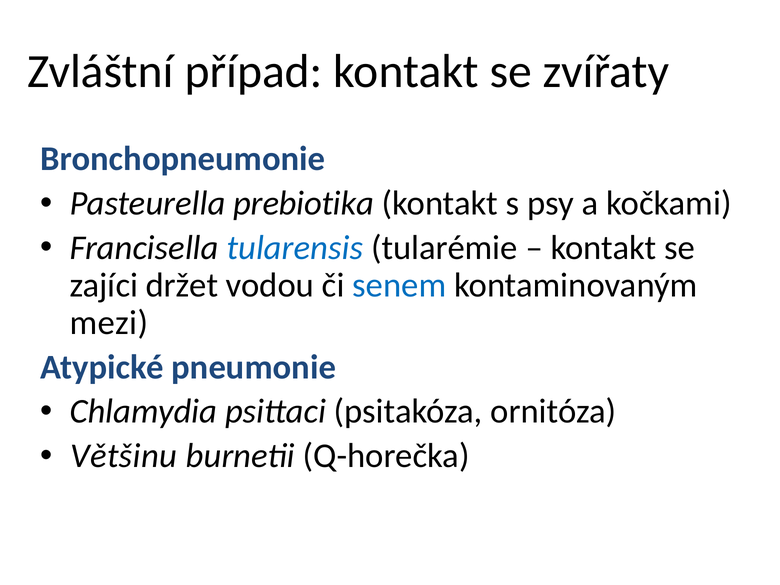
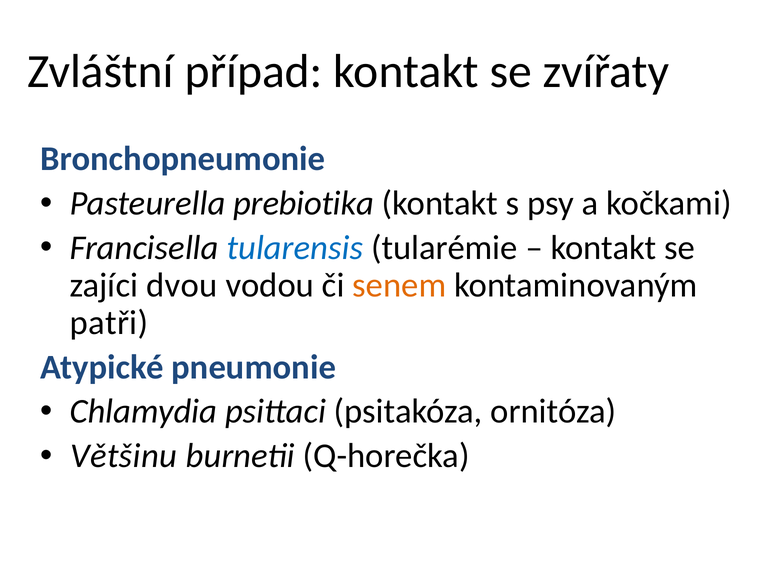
držet: držet -> dvou (182, 285)
senem colour: blue -> orange (399, 285)
mezi: mezi -> patři (109, 323)
